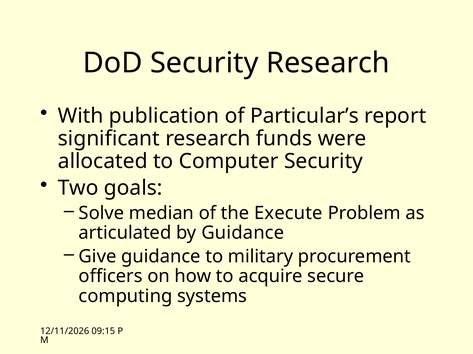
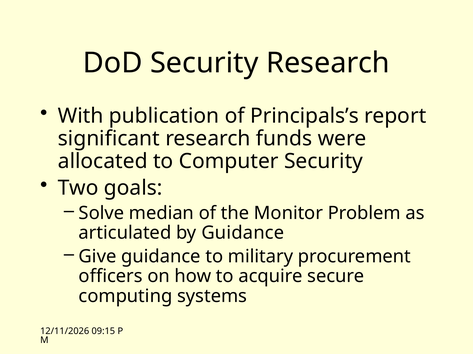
Particular’s: Particular’s -> Principals’s (305, 116)
Execute: Execute -> Monitor (288, 213)
